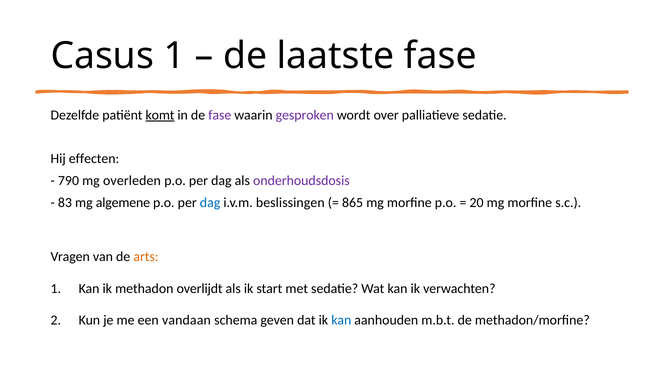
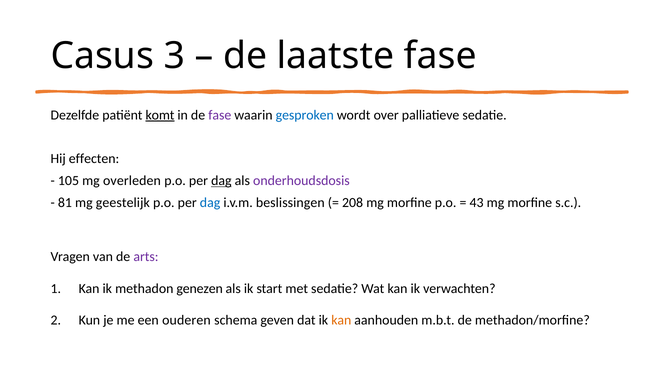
Casus 1: 1 -> 3 (174, 56)
gesproken colour: purple -> blue (305, 115)
790: 790 -> 105 (68, 181)
dag underline: none -> present (221, 181)
83: 83 -> 81 (65, 202)
algemene: algemene -> geestelijk (123, 202)
865: 865 -> 208 (353, 202)
20: 20 -> 43 (477, 202)
arts colour: orange -> purple (146, 256)
overlijdt: overlijdt -> genezen (200, 288)
vandaan: vandaan -> ouderen (186, 320)
kan colour: blue -> orange (341, 320)
